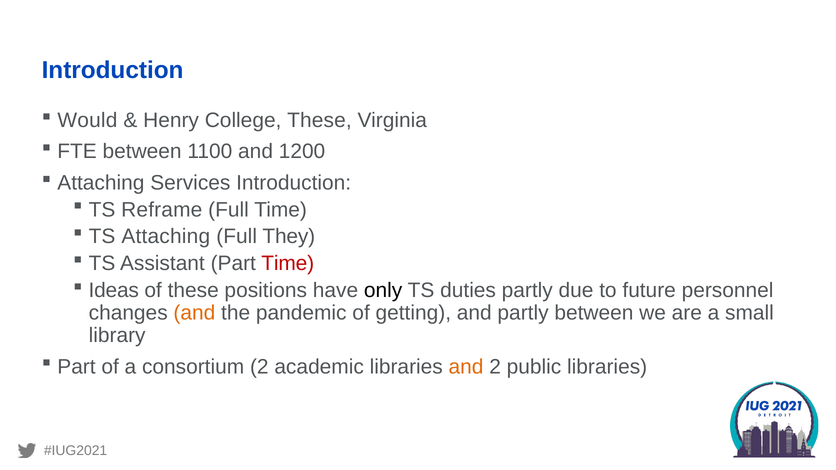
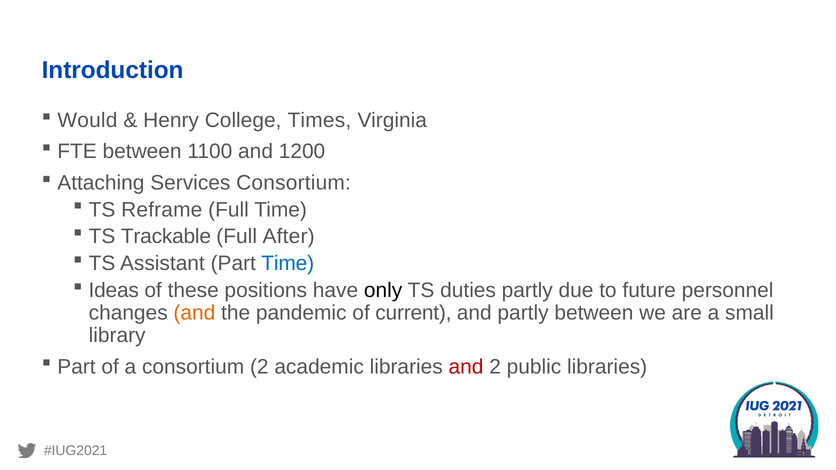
College These: These -> Times (319, 120)
Services Introduction: Introduction -> Consortium (294, 183)
TS Attaching: Attaching -> Trackable (166, 237)
They: They -> After (289, 237)
Time colour: red -> blue (288, 264)
getting: getting -> current (413, 313)
and colour: orange -> red (466, 367)
